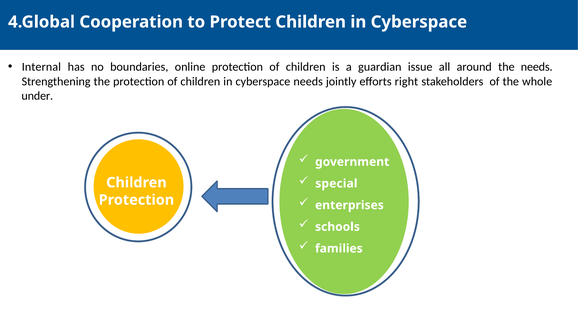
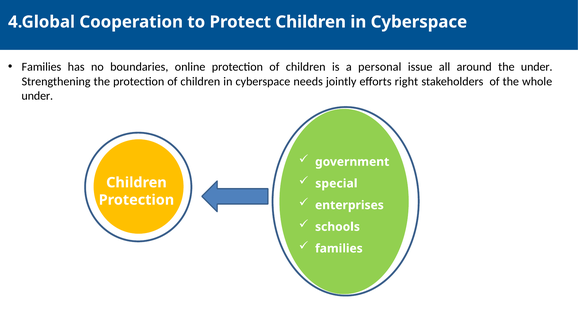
Internal: Internal -> Families (41, 67)
guardian: guardian -> personal (380, 67)
the needs: needs -> under (537, 67)
